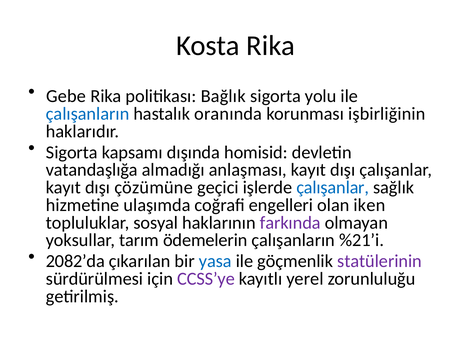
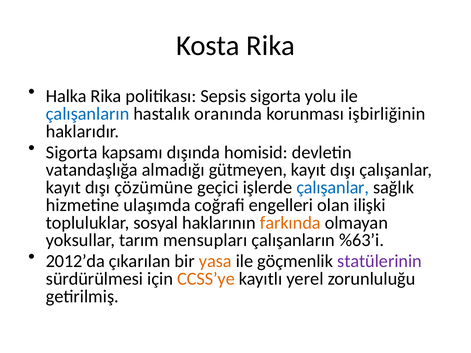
Gebe: Gebe -> Halka (66, 96)
Bağlık: Bağlık -> Sepsis (223, 96)
anlaşması: anlaşması -> gütmeyen (248, 170)
iken: iken -> ilişki (370, 205)
farkında colour: purple -> orange (290, 223)
ödemelerin: ödemelerin -> mensupları (205, 240)
%21’i: %21’i -> %63’i (362, 240)
2082’da: 2082’da -> 2012’da (75, 261)
yasa colour: blue -> orange (215, 261)
CCSS’ye colour: purple -> orange (206, 279)
